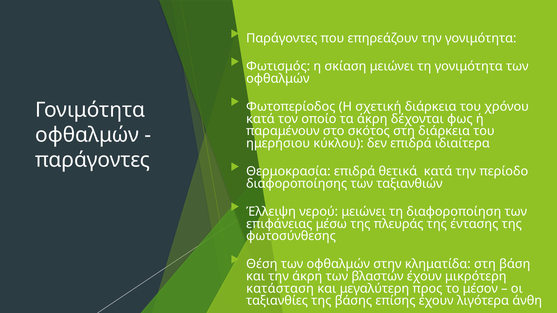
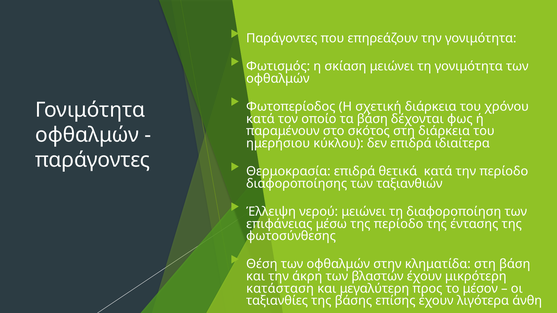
τα άκρη: άκρη -> βάση (372, 119)
της πλευράς: πλευράς -> περίοδο (399, 224)
